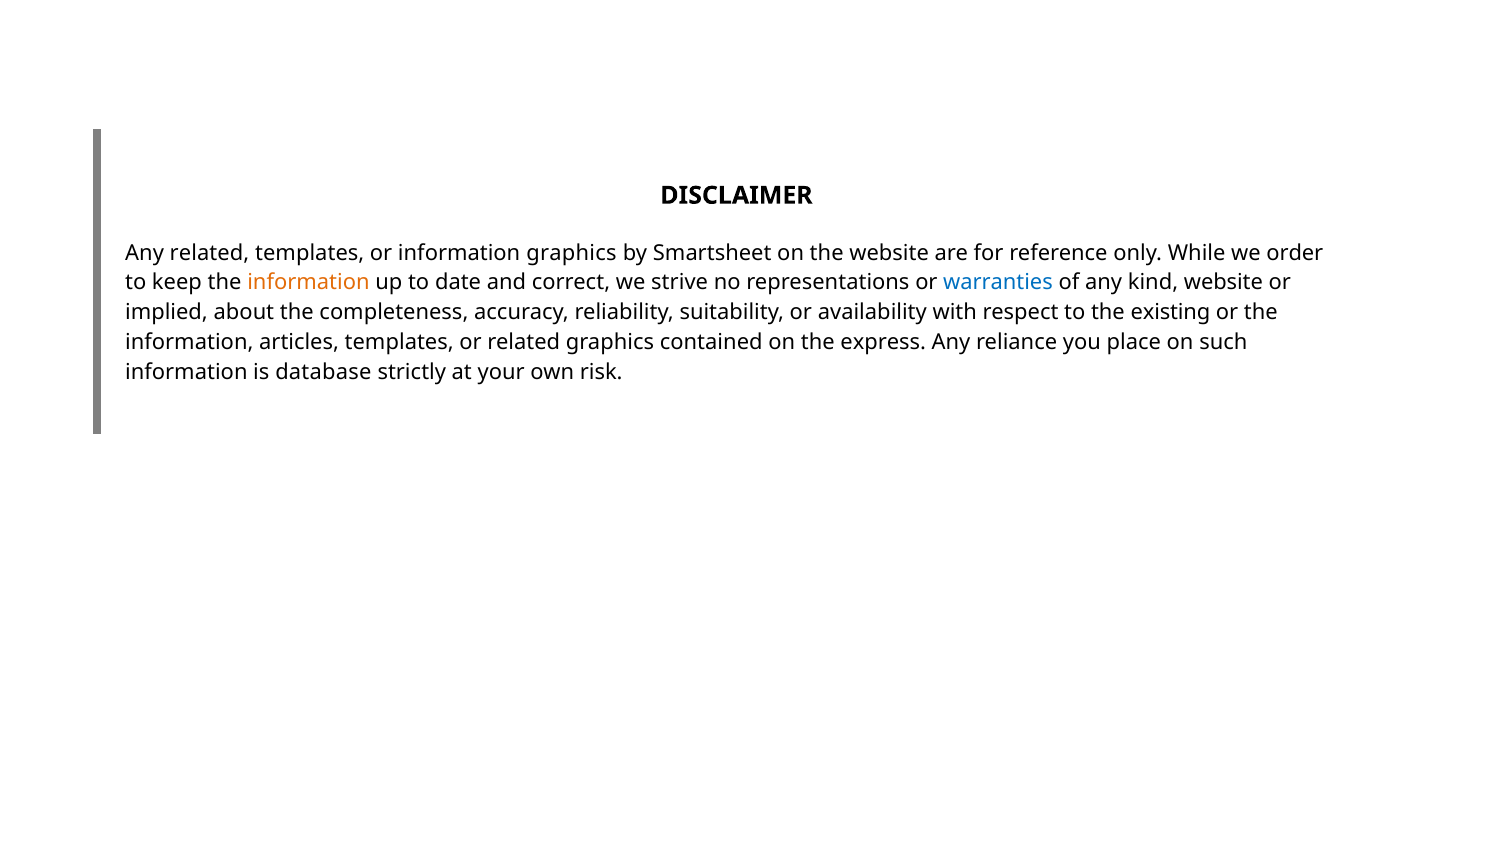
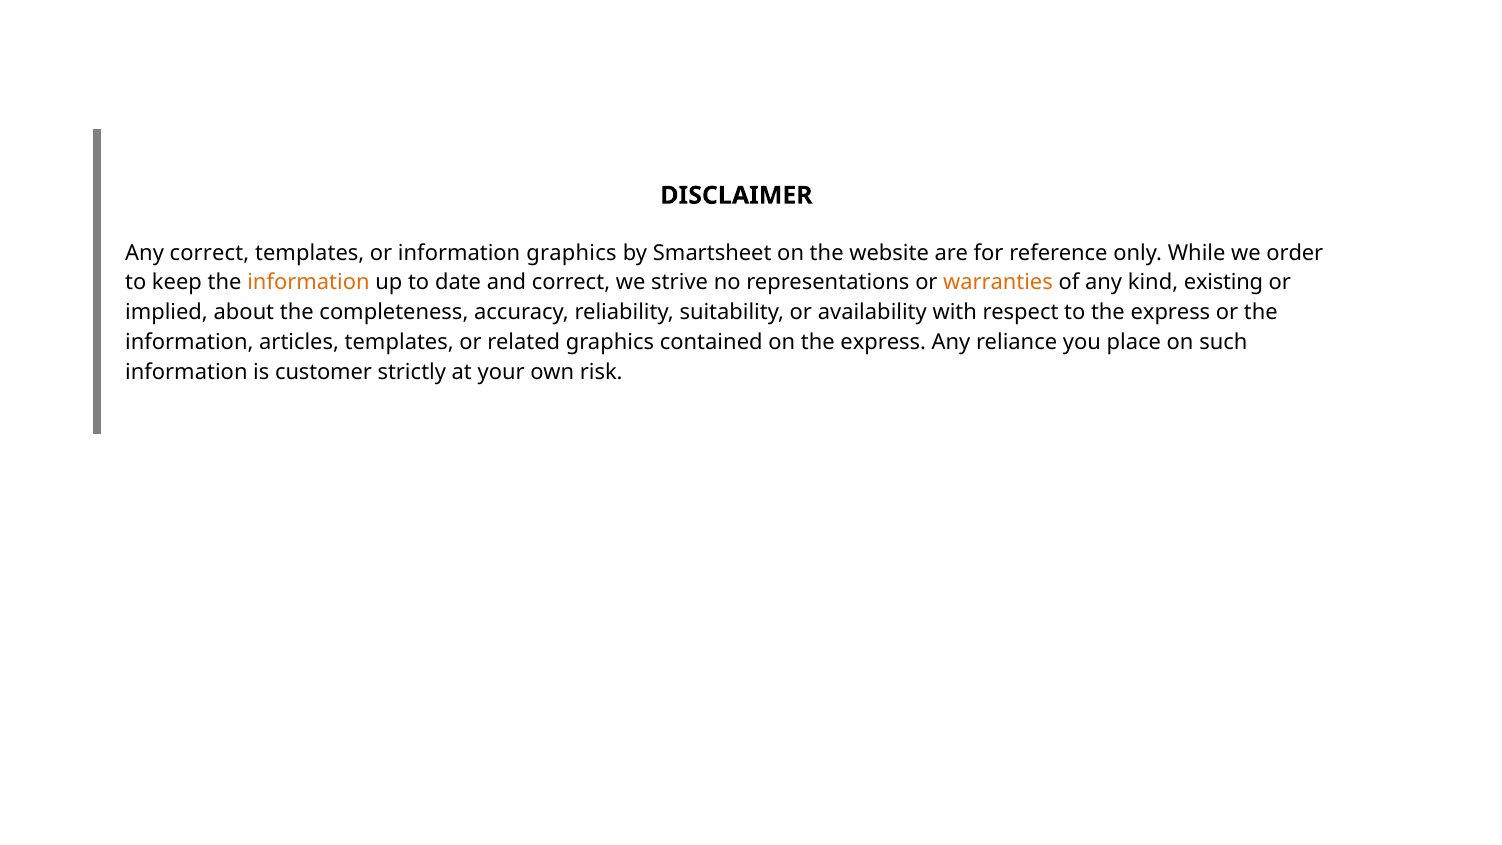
Any related: related -> correct (209, 253)
warranties colour: blue -> orange (998, 283)
kind website: website -> existing (1223, 283)
to the existing: existing -> express (1170, 312)
database: database -> customer (323, 372)
